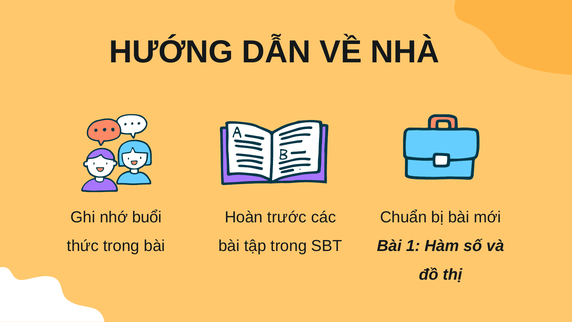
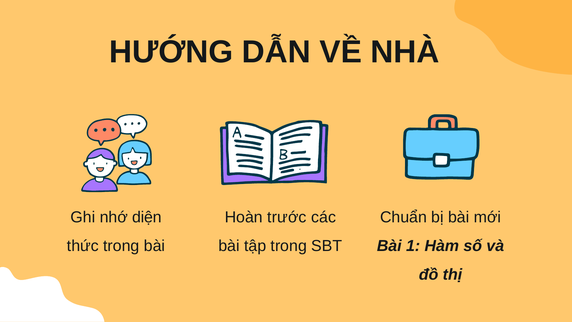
buổi: buổi -> diện (147, 217)
